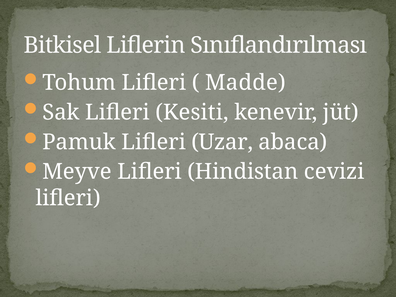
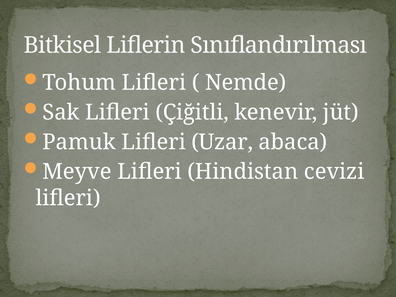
Madde: Madde -> Nemde (246, 83)
Kesiti: Kesiti -> Çiğitli (192, 112)
